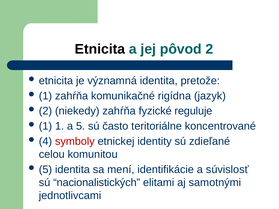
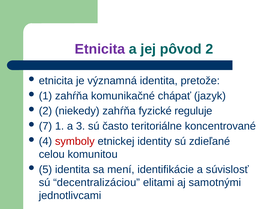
Etnicita colour: black -> purple (100, 49)
rigídna: rigídna -> chápať (175, 96)
1: 1 -> 7 (45, 126)
a 5: 5 -> 3 (81, 126)
nacionalistických: nacionalistických -> decentralizáciou (97, 183)
